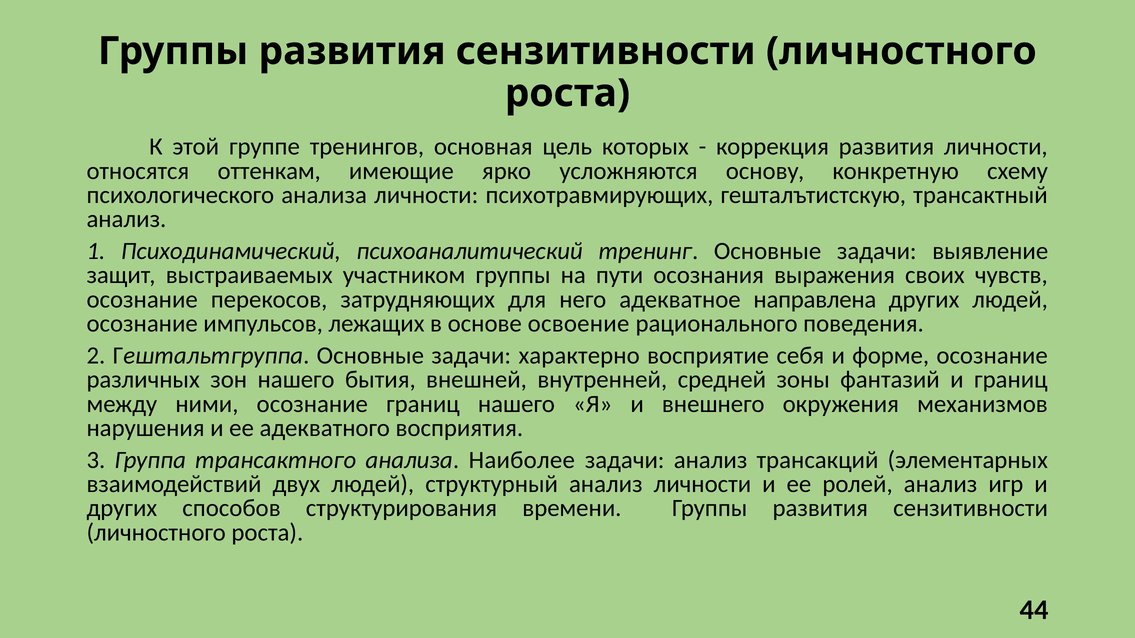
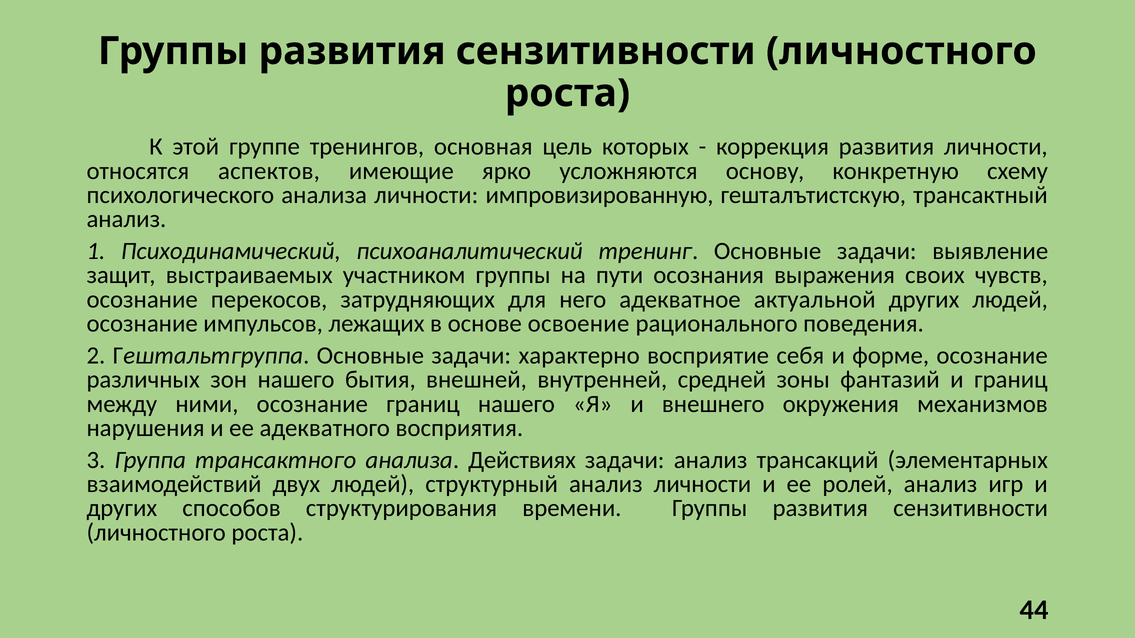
оттенкам: оттенкам -> аспектов (269, 171)
психотравмирующих: психотравмирующих -> импровизированную (600, 195)
направлена: направлена -> актуальной (815, 300)
Наиболее: Наиболее -> Действиях (522, 460)
